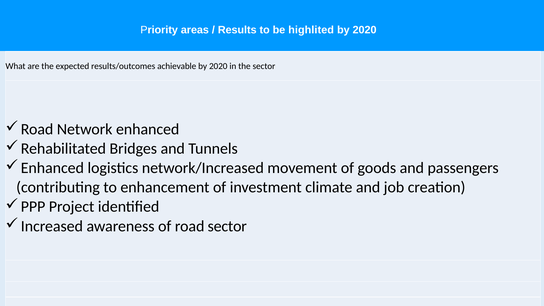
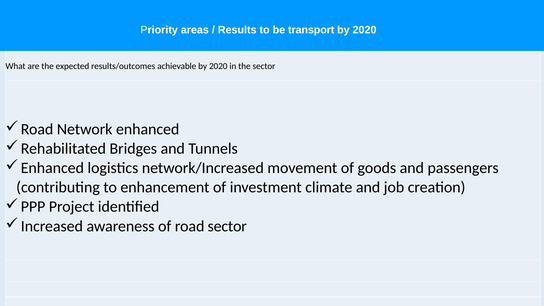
highlited: highlited -> transport (311, 30)
